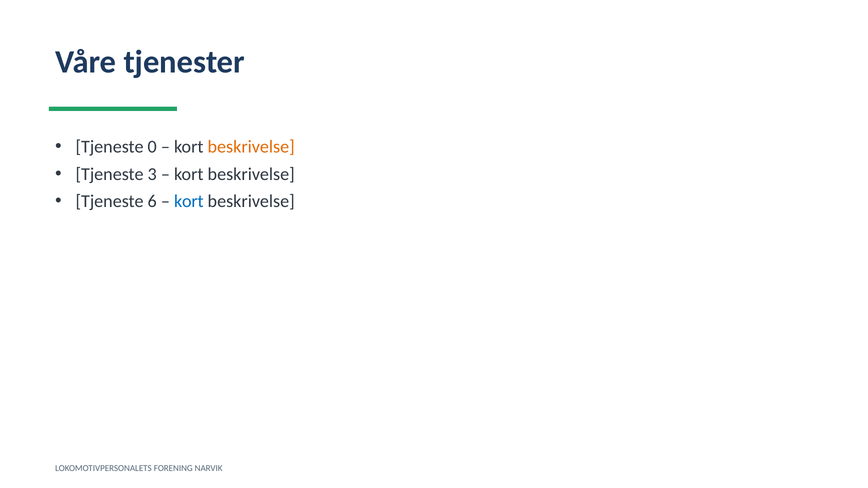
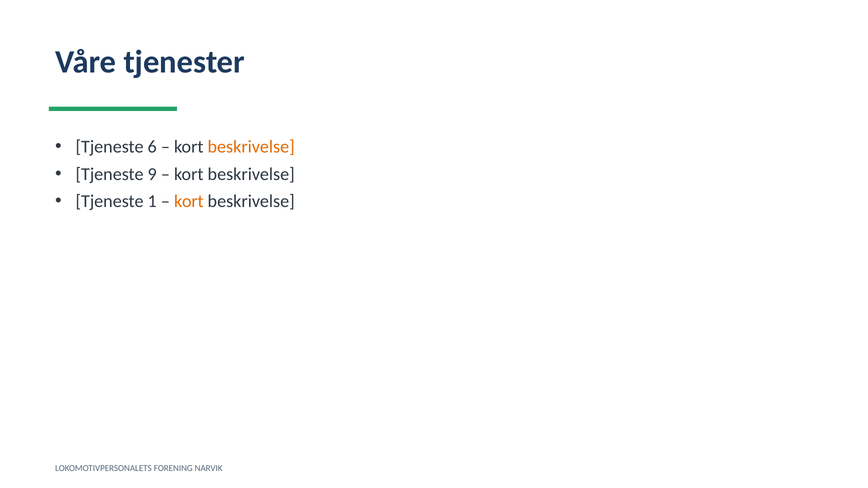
0: 0 -> 6 (152, 147)
3: 3 -> 9 (152, 174)
6: 6 -> 1 (152, 201)
kort colour: blue -> orange (189, 201)
